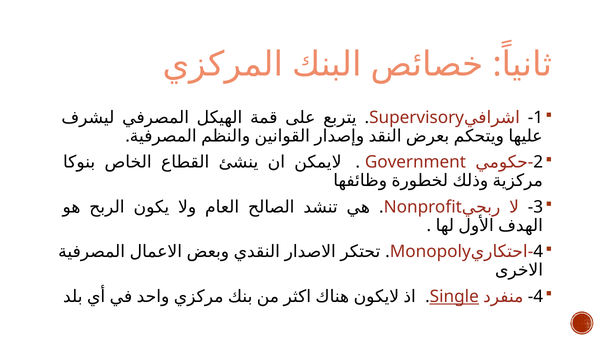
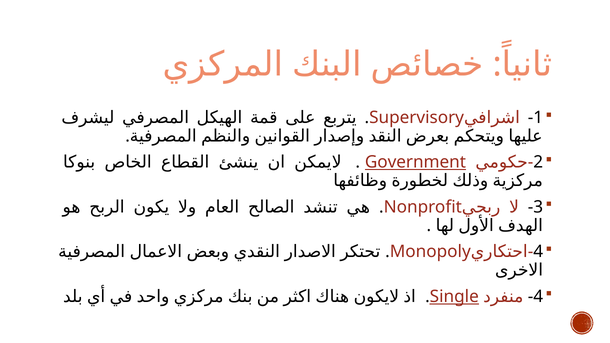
Government underline: none -> present (415, 162)
